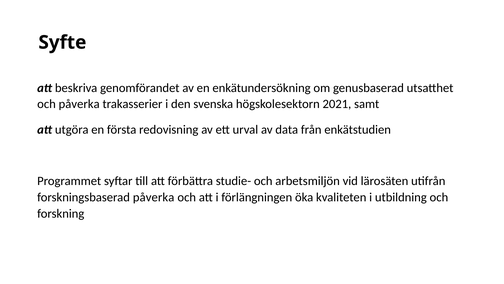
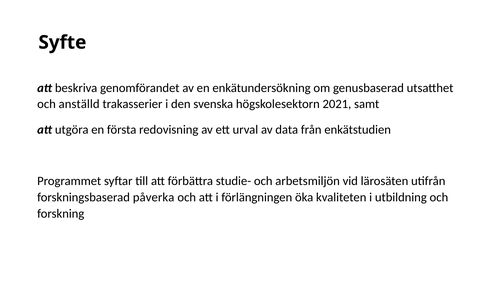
och påverka: påverka -> anställd (79, 104)
